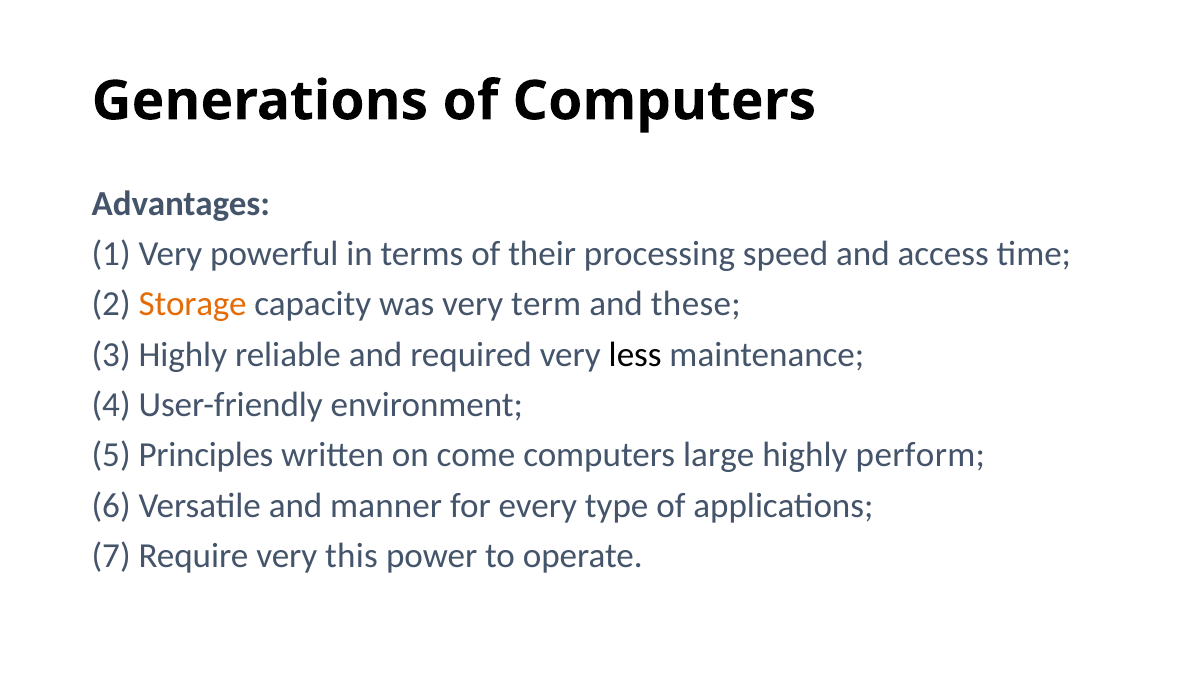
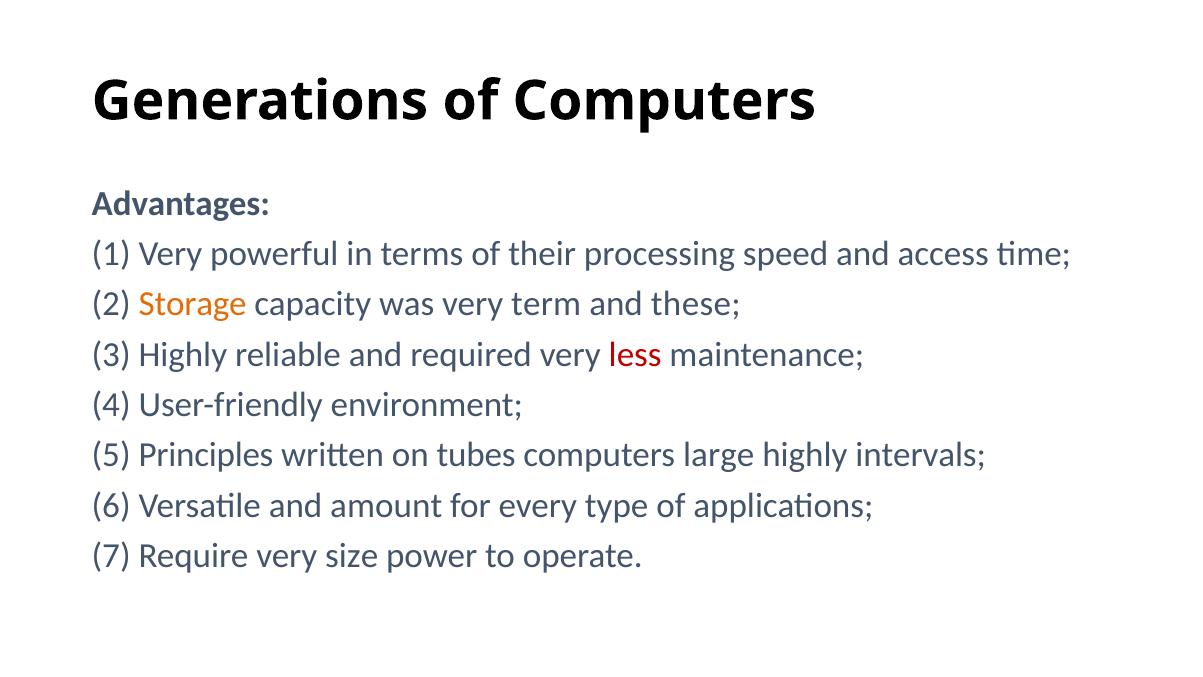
less colour: black -> red (635, 354)
come: come -> tubes (476, 455)
perform: perform -> intervals (921, 455)
manner: manner -> amount (386, 506)
this: this -> size (352, 556)
